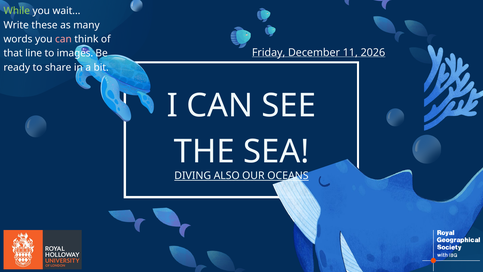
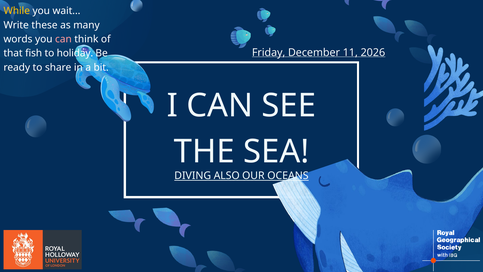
While colour: light green -> yellow (17, 11)
line: line -> fish (34, 53)
images: images -> holiday (75, 53)
